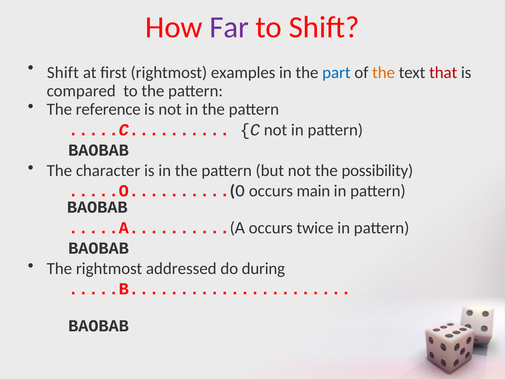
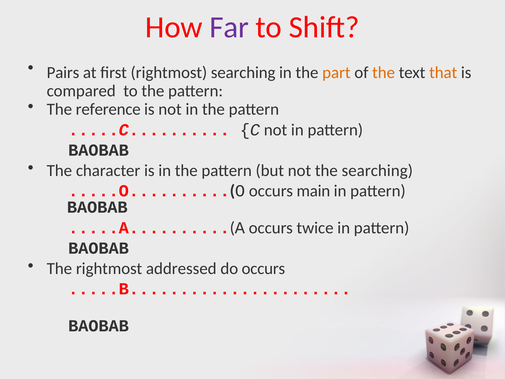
Shift: Shift -> Pairs (63, 73)
rightmost examples: examples -> searching (243, 73)
part colour: blue -> orange (336, 73)
that colour: red -> orange (443, 73)
the possibility: possibility -> searching (377, 171)
do during: during -> occurs (263, 268)
